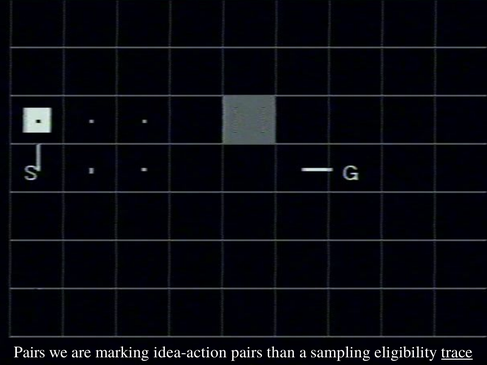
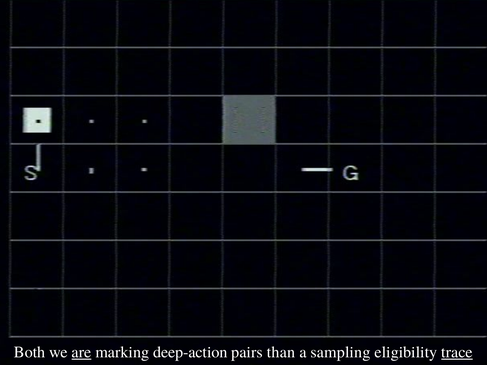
Pairs: Pairs -> Both (30, 352)
are underline: none -> present (81, 352)
idea-action: idea-action -> deep-action (190, 352)
